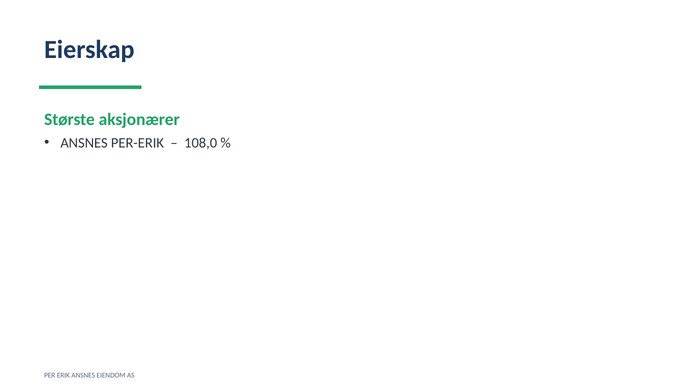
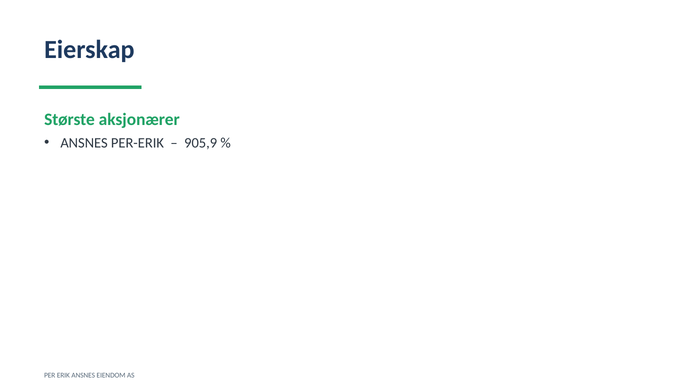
108,0: 108,0 -> 905,9 (201, 143)
